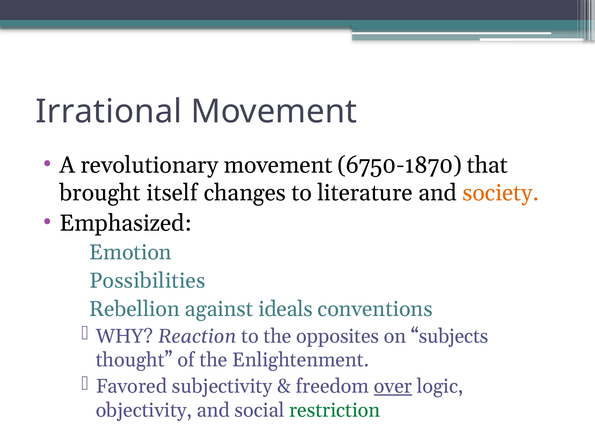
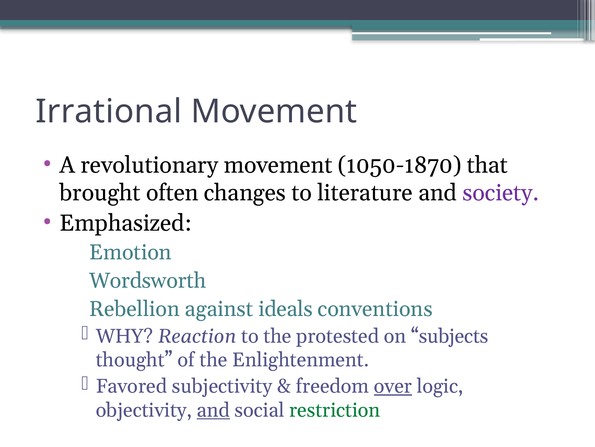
6750-1870: 6750-1870 -> 1050-1870 (400, 165)
itself: itself -> often (172, 192)
society colour: orange -> purple (501, 192)
Possibilities: Possibilities -> Wordsworth (148, 280)
opposites: opposites -> protested (338, 336)
and underline: none -> present (213, 410)
